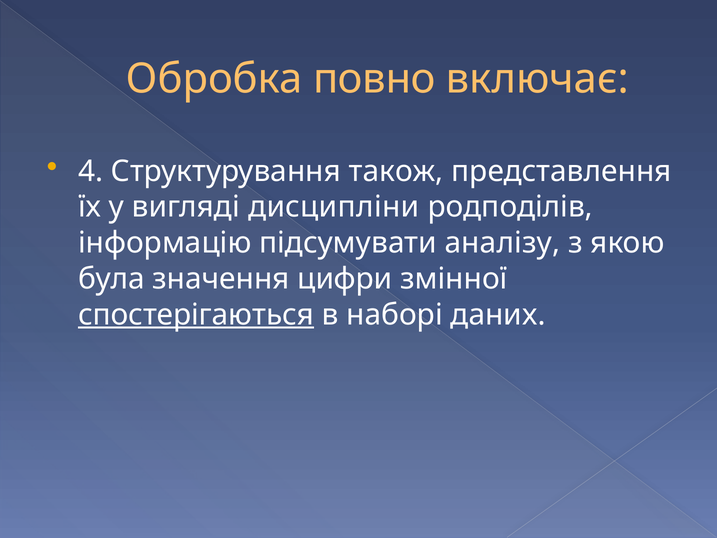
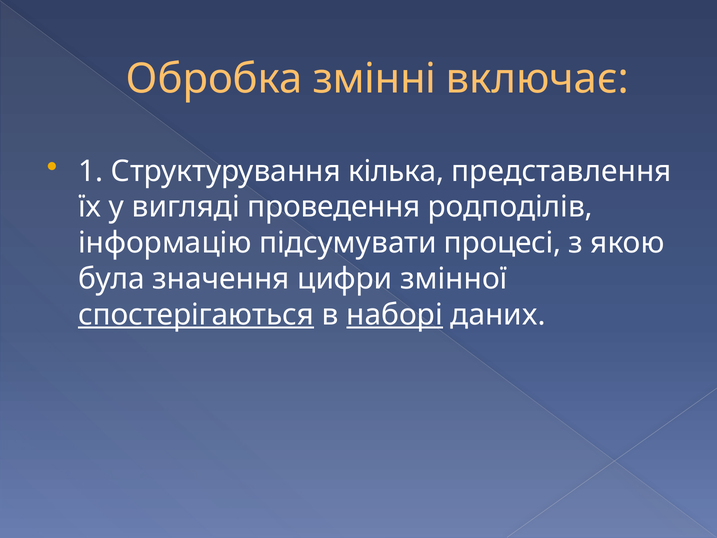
повно: повно -> змінні (374, 79)
4: 4 -> 1 (91, 171)
також: також -> кілька (396, 171)
дисципліни: дисципліни -> проведення (334, 207)
аналізу: аналізу -> процесі (503, 243)
наборі underline: none -> present (395, 315)
